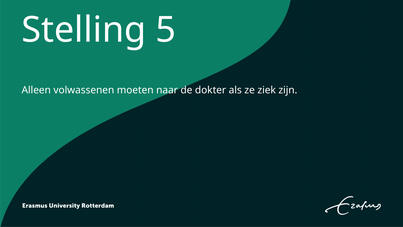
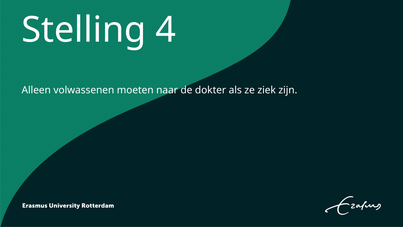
5: 5 -> 4 (166, 30)
